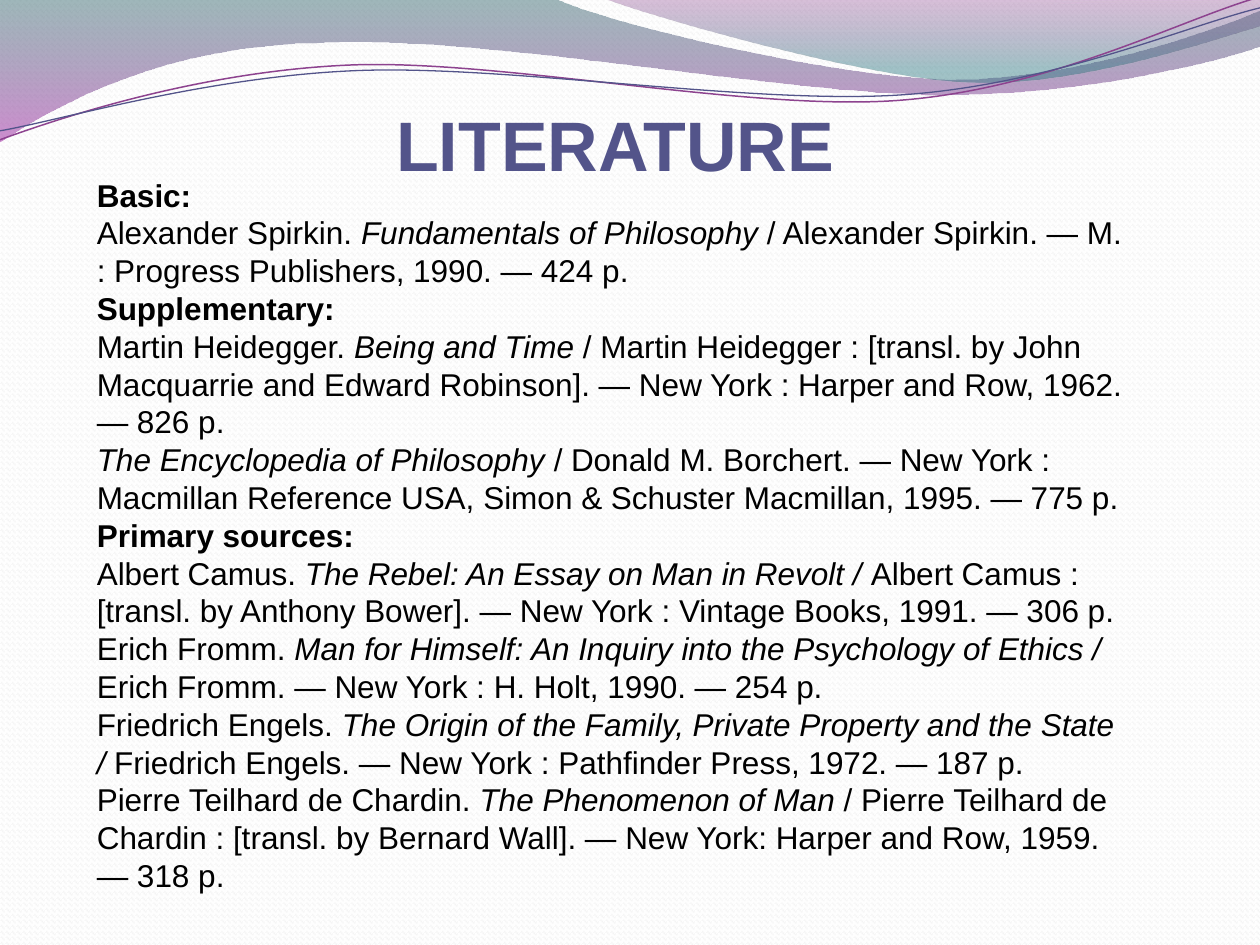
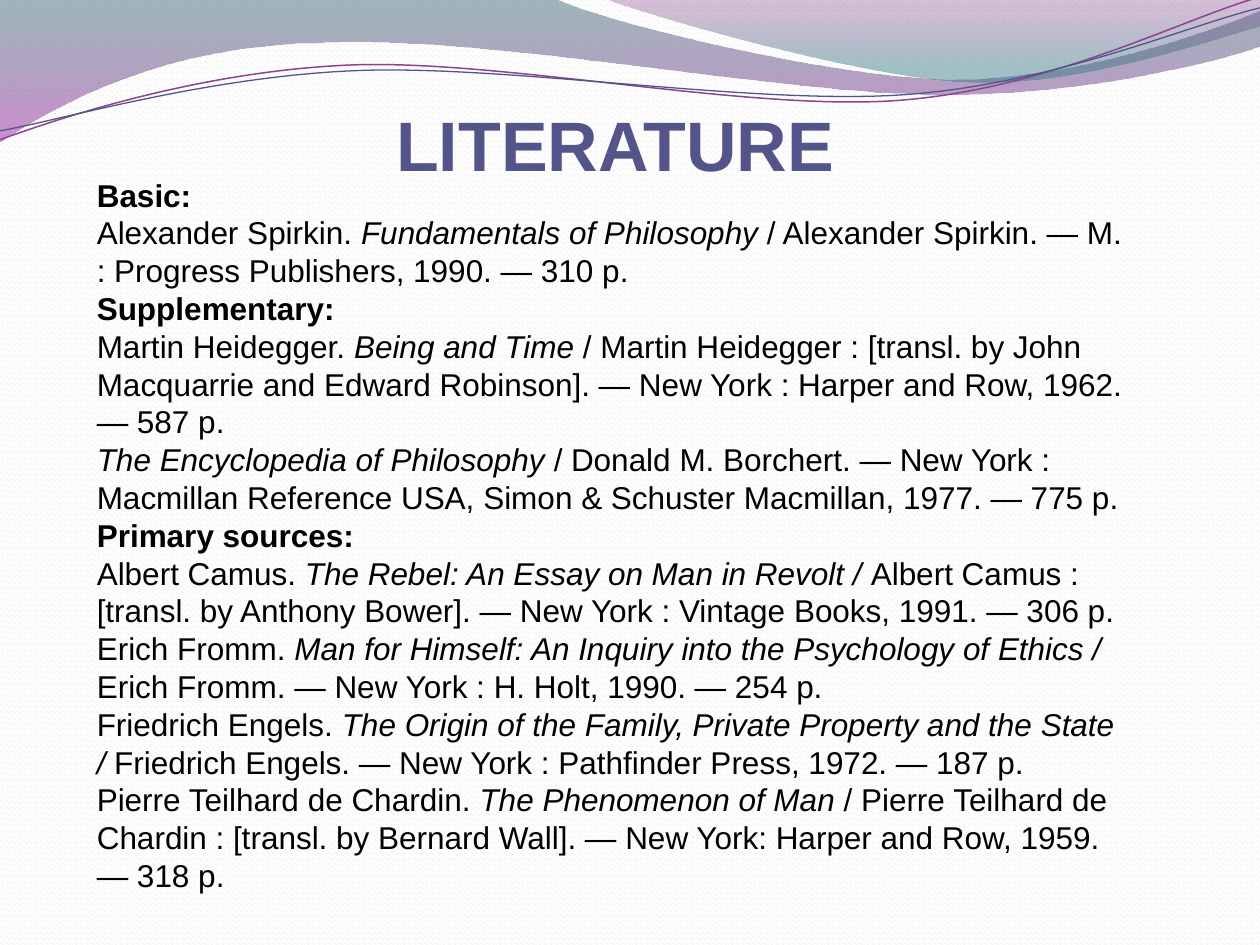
424: 424 -> 310 (567, 272)
826: 826 -> 587 (163, 424)
1995: 1995 -> 1977 (942, 499)
